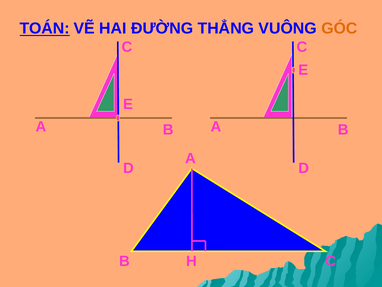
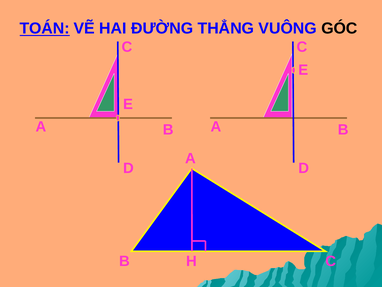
GÓC colour: orange -> black (339, 28)
